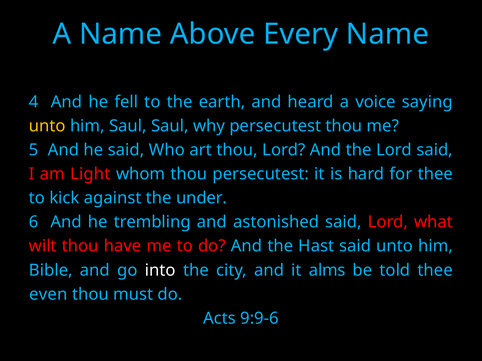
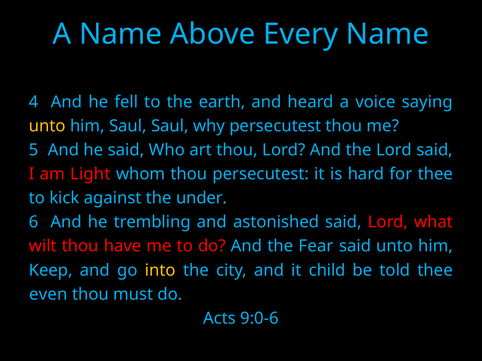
Hast: Hast -> Fear (316, 246)
Bible: Bible -> Keep (51, 271)
into colour: white -> yellow (160, 271)
alms: alms -> child (327, 271)
9:9-6: 9:9-6 -> 9:0-6 (260, 319)
